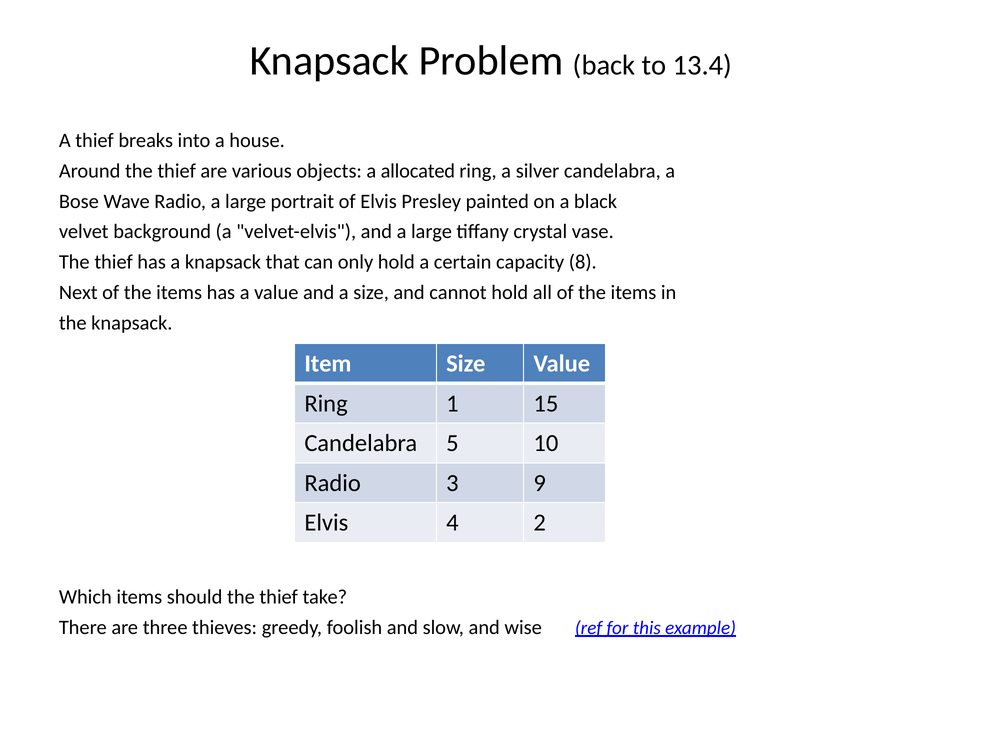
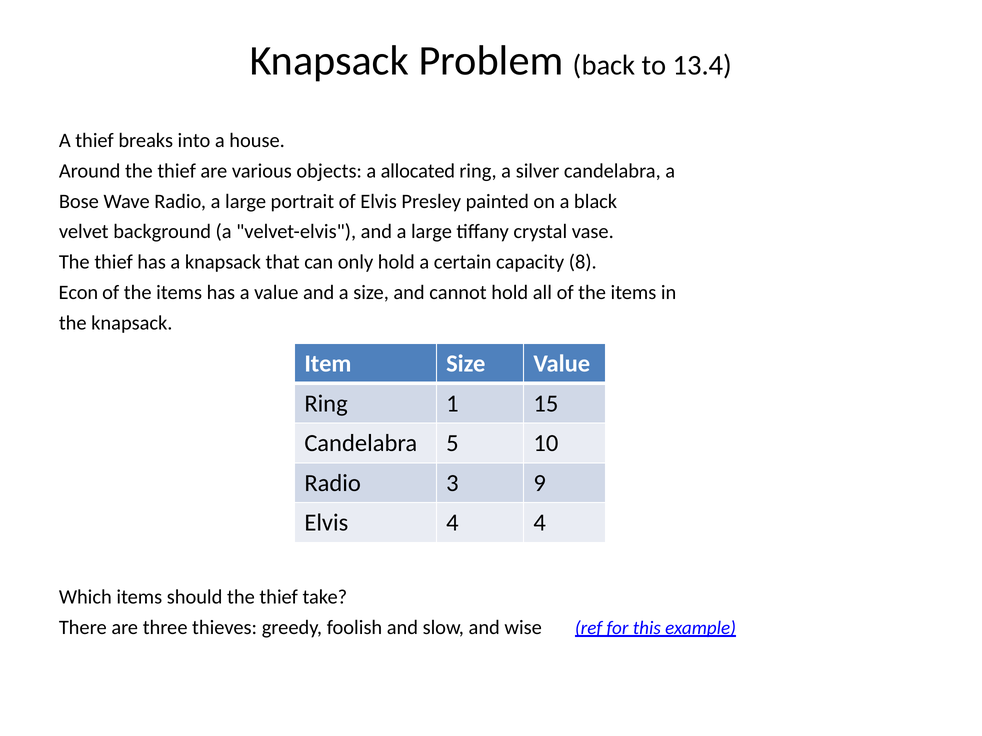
Next: Next -> Econ (78, 293)
4 2: 2 -> 4 (540, 523)
